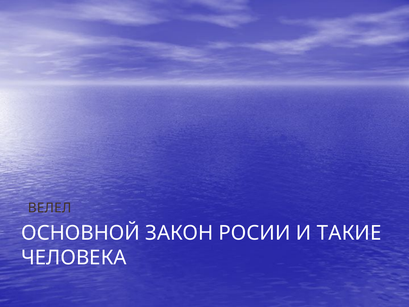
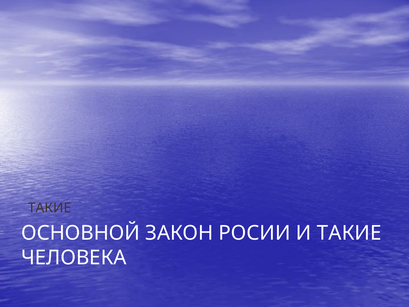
ВЕЛЕЛ: ВЕЛЕЛ -> ТАКИЕ (50, 208)
